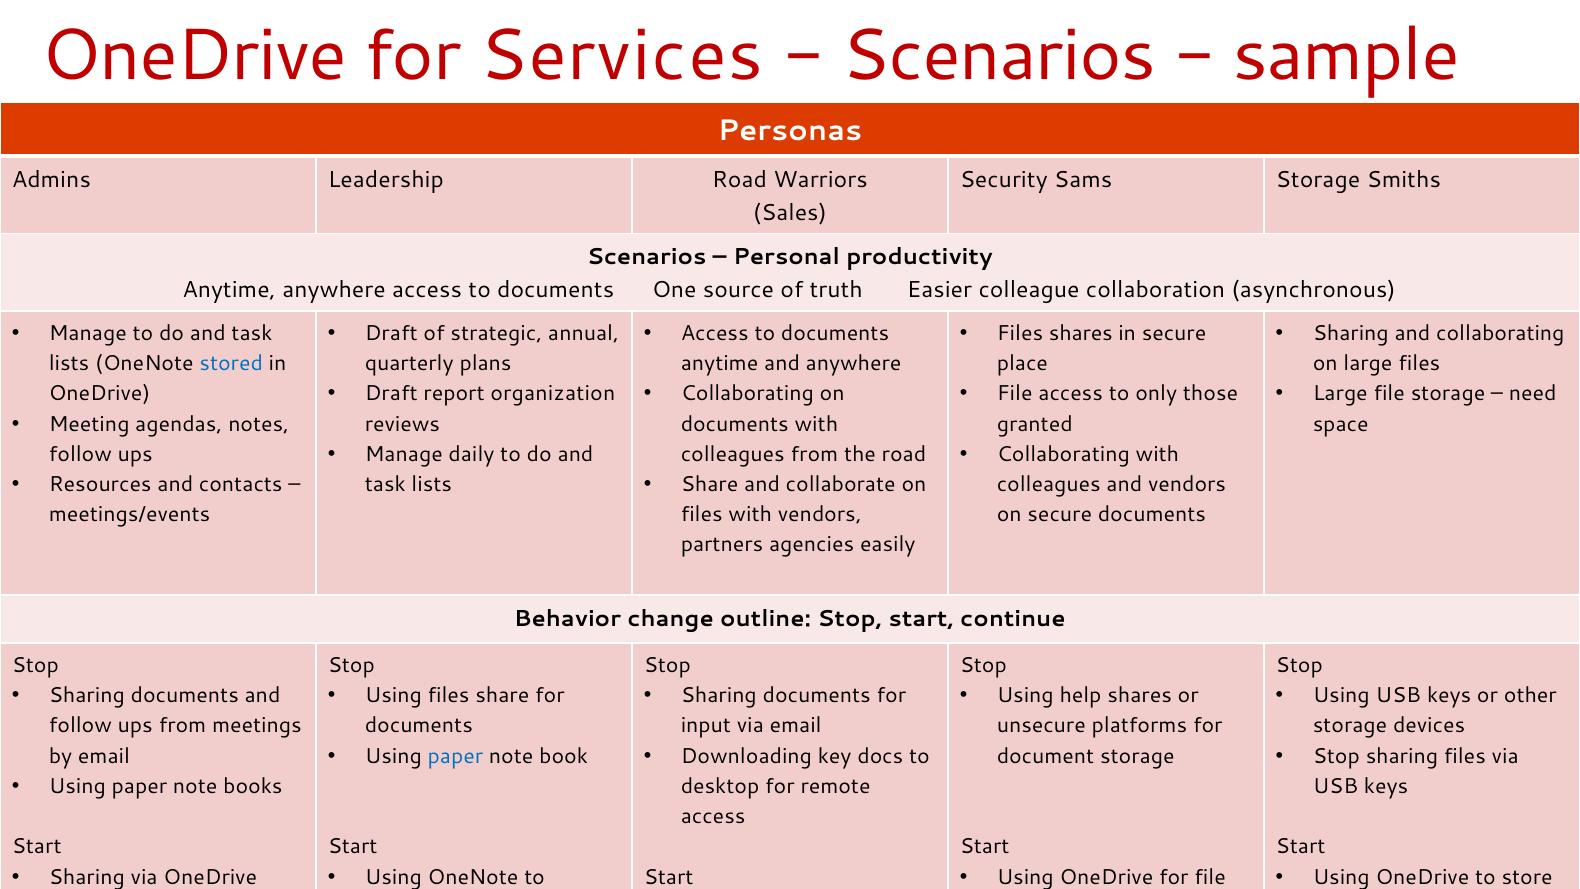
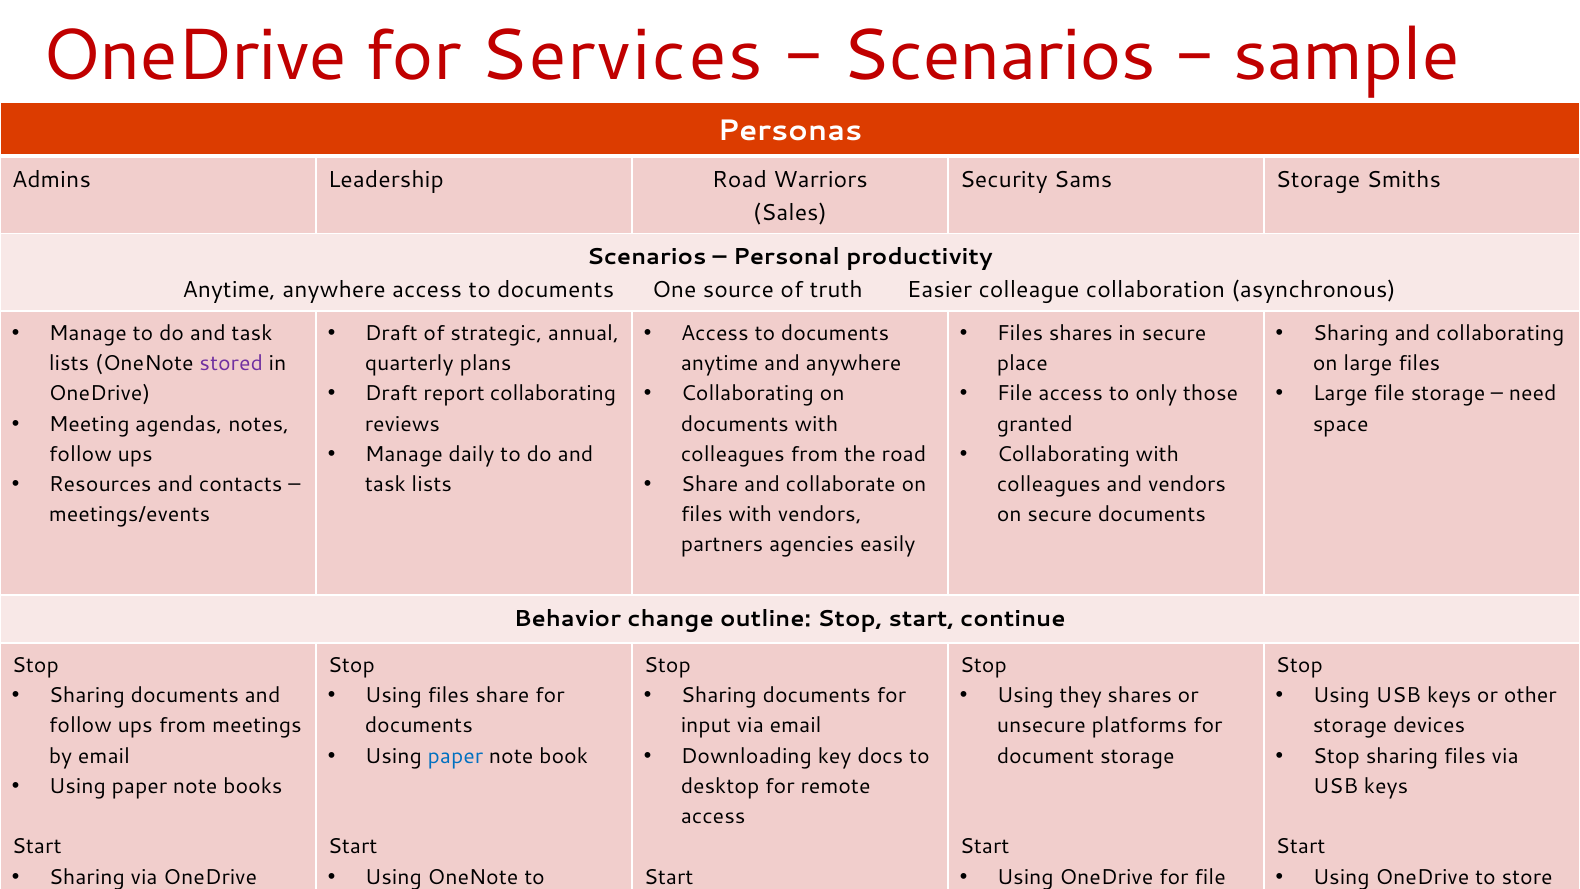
stored colour: blue -> purple (231, 363)
report organization: organization -> collaborating (553, 394)
help: help -> they (1081, 696)
